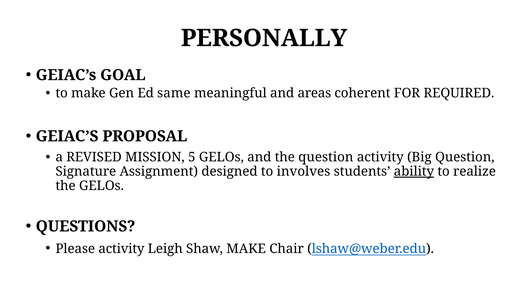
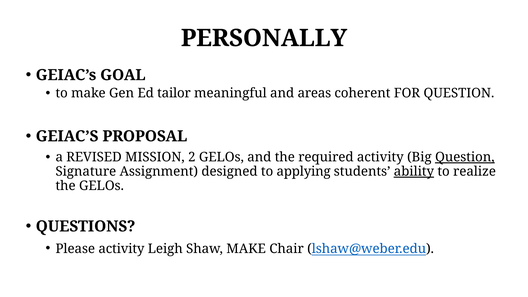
same: same -> tailor (174, 93)
FOR REQUIRED: REQUIRED -> QUESTION (459, 93)
5: 5 -> 2 (192, 157)
the question: question -> required (326, 157)
Question underline: none -> present (465, 157)
involves: involves -> applying (304, 171)
